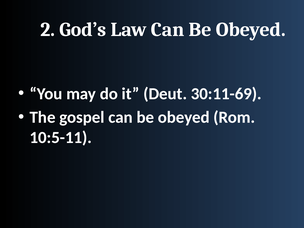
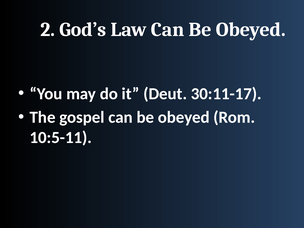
30:11-69: 30:11-69 -> 30:11-17 (226, 94)
